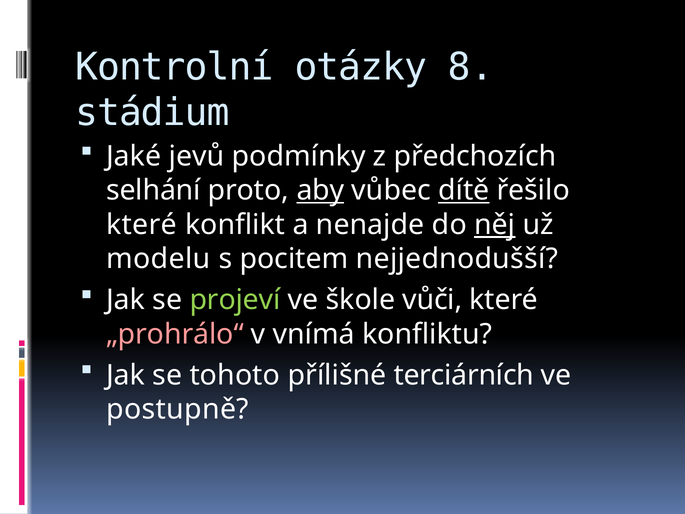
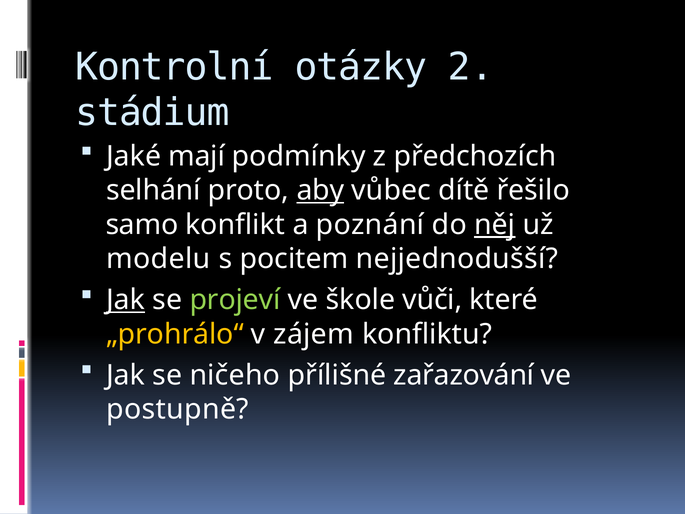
8: 8 -> 2 (471, 67)
jevů: jevů -> mají (197, 156)
dítě underline: present -> none (464, 190)
které: které -> samo (142, 225)
nenajde: nenajde -> poznání (370, 225)
Jak underline: none -> present (126, 300)
„prohrálo“ colour: pink -> yellow (175, 334)
vnímá: vnímá -> zájem (314, 334)
tohoto: tohoto -> ničeho (235, 375)
terciárních: terciárních -> zařazování (464, 375)
